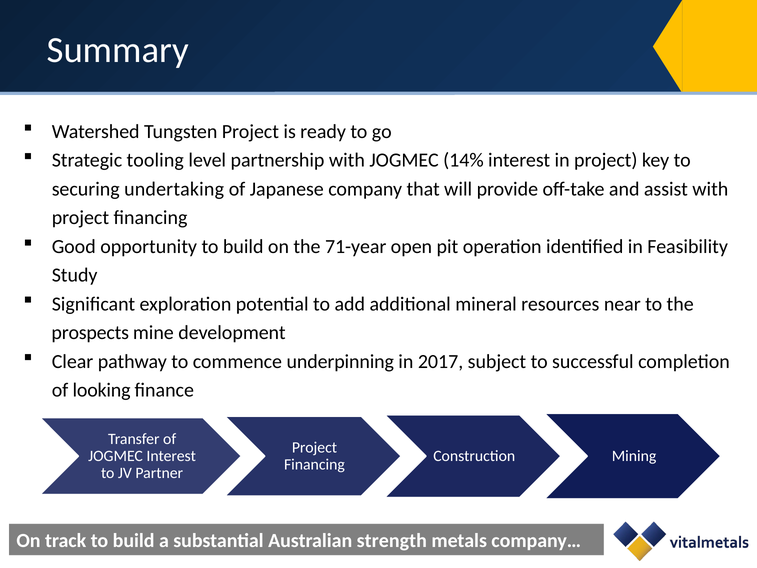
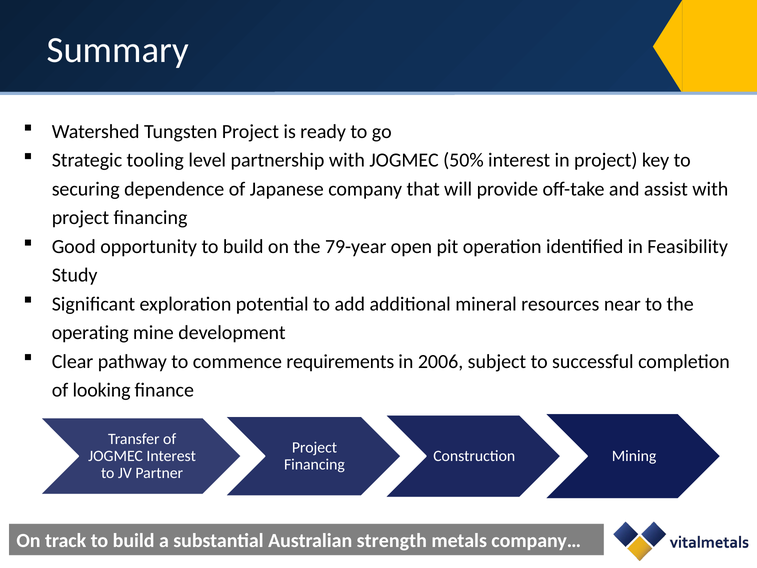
14%: 14% -> 50% (463, 160)
undertaking: undertaking -> dependence (174, 189)
71-year: 71-year -> 79-year (356, 246)
prospects: prospects -> operating (90, 333)
underpinning: underpinning -> requirements (340, 361)
2017: 2017 -> 2006 (441, 361)
